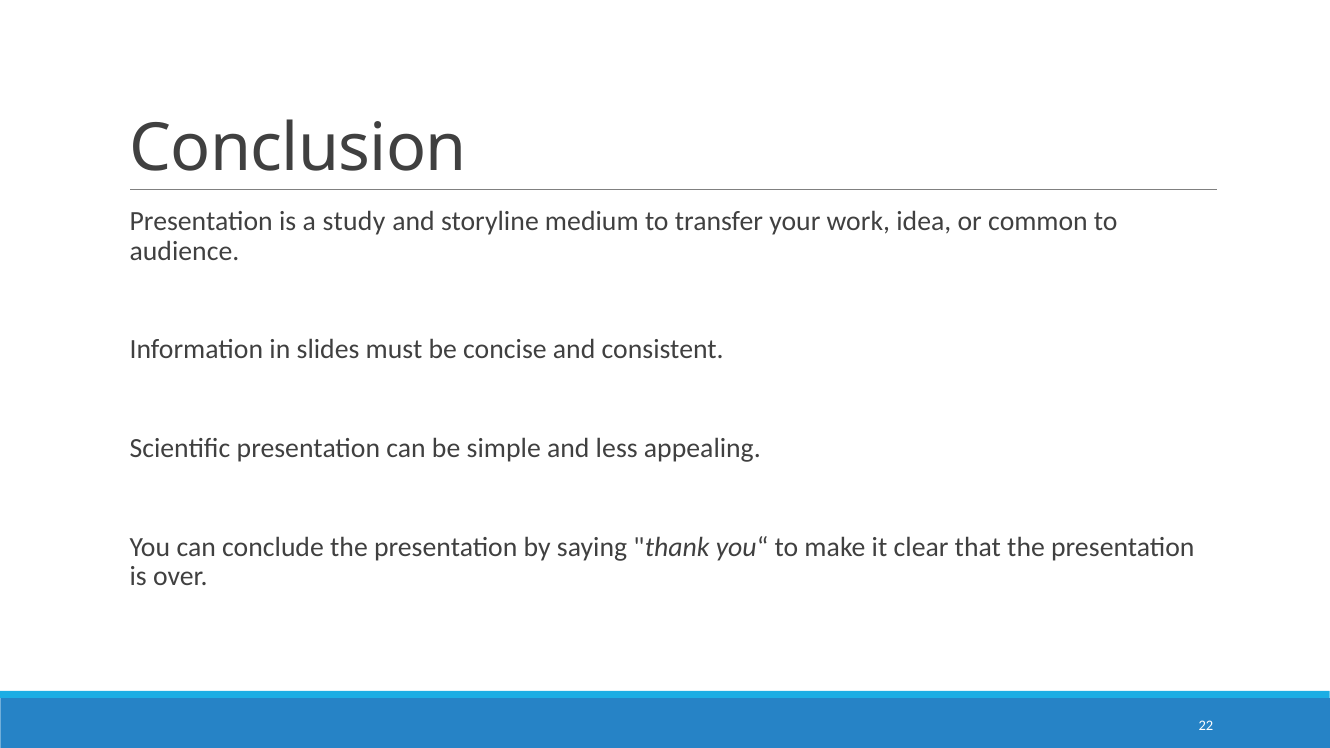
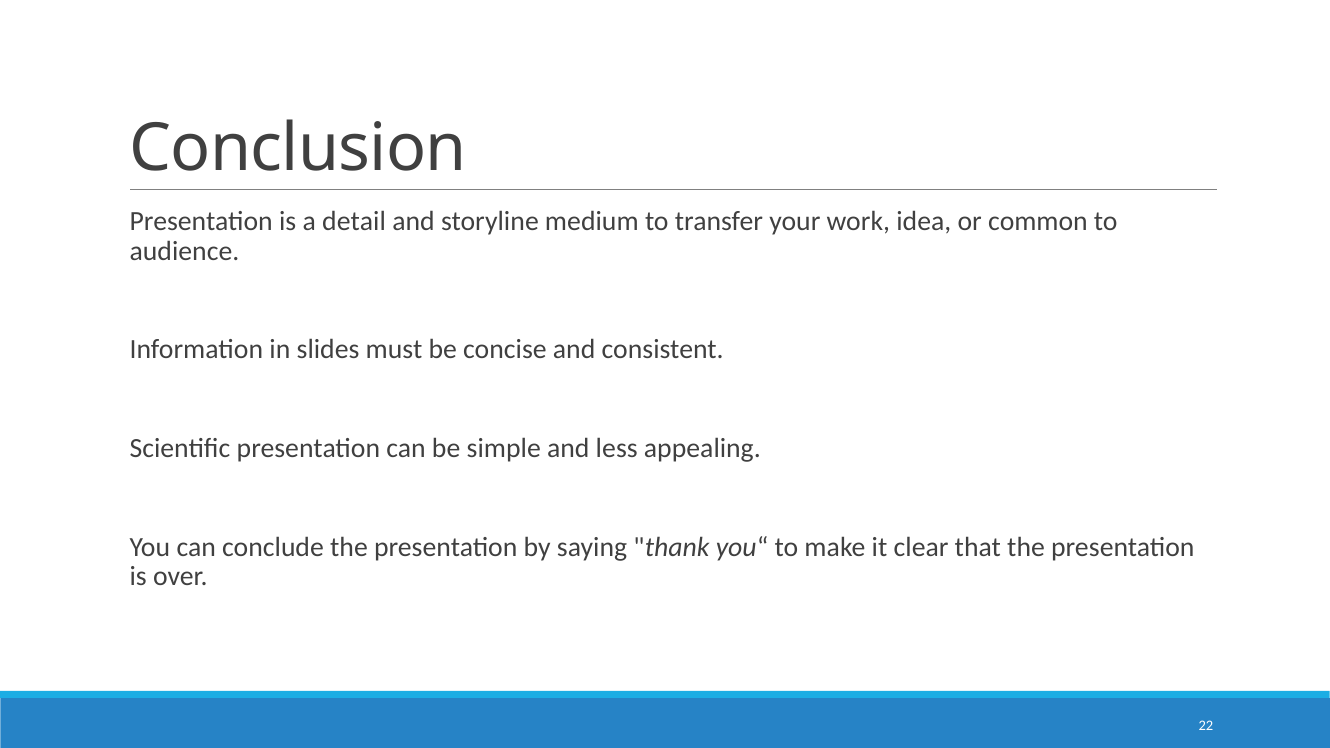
study: study -> detail (354, 221)
